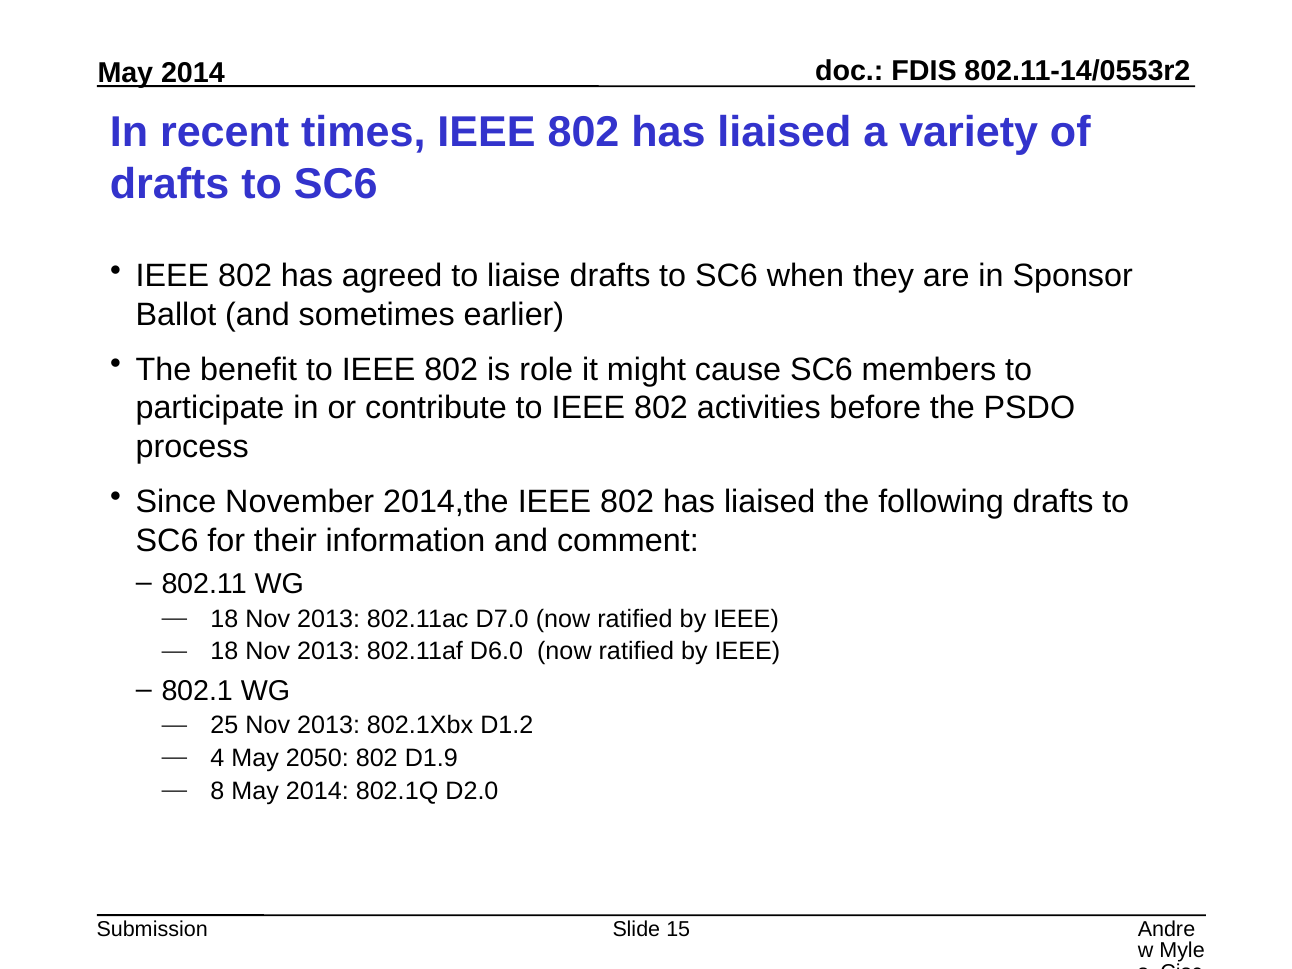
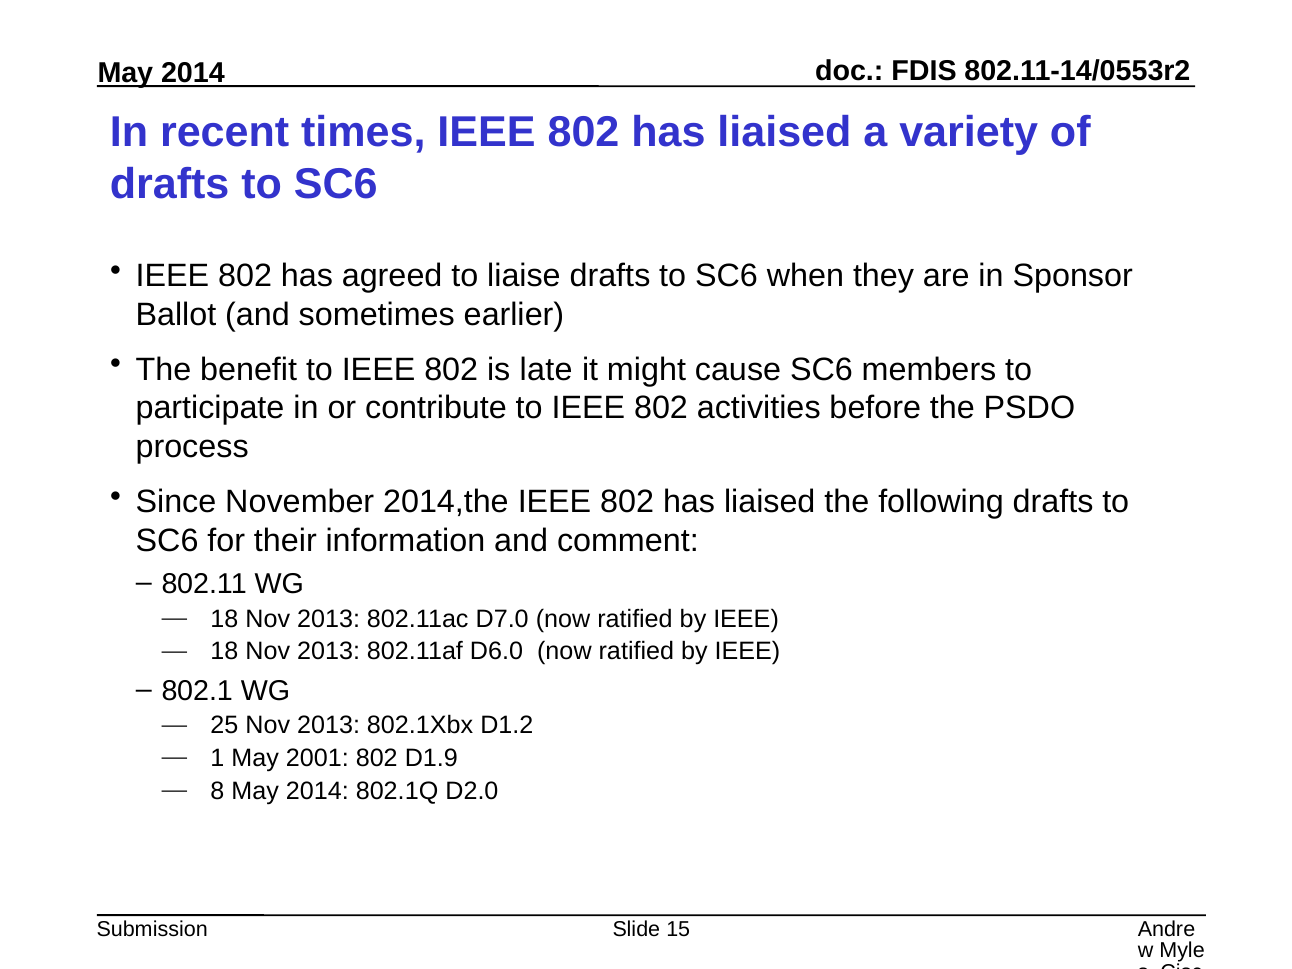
role: role -> late (546, 369)
4: 4 -> 1 (217, 758)
2050: 2050 -> 2001 (317, 758)
